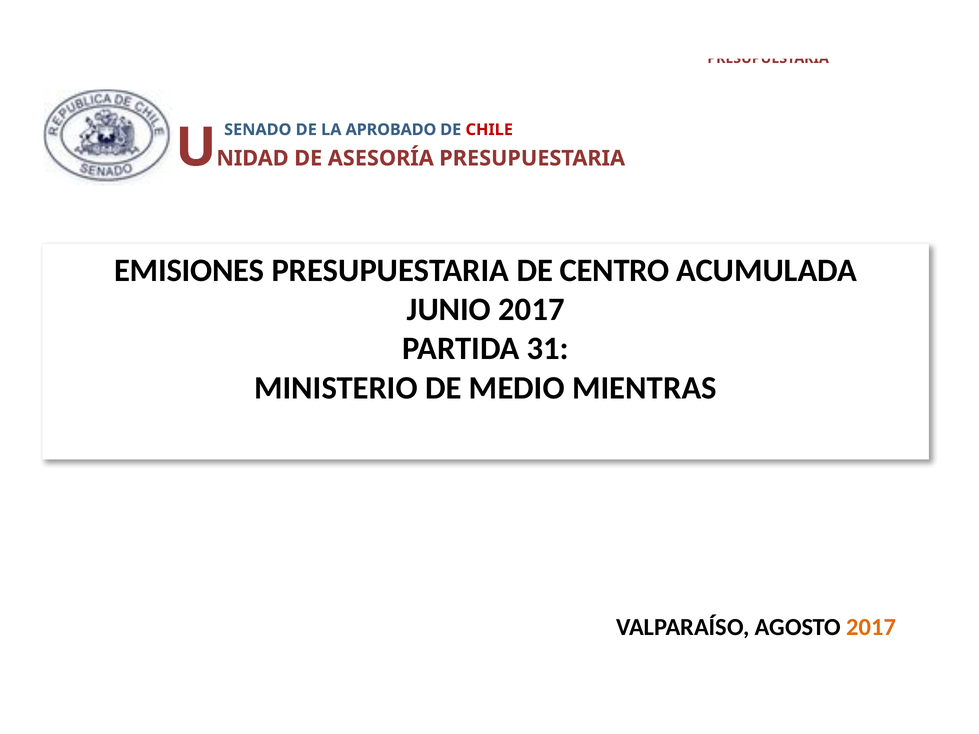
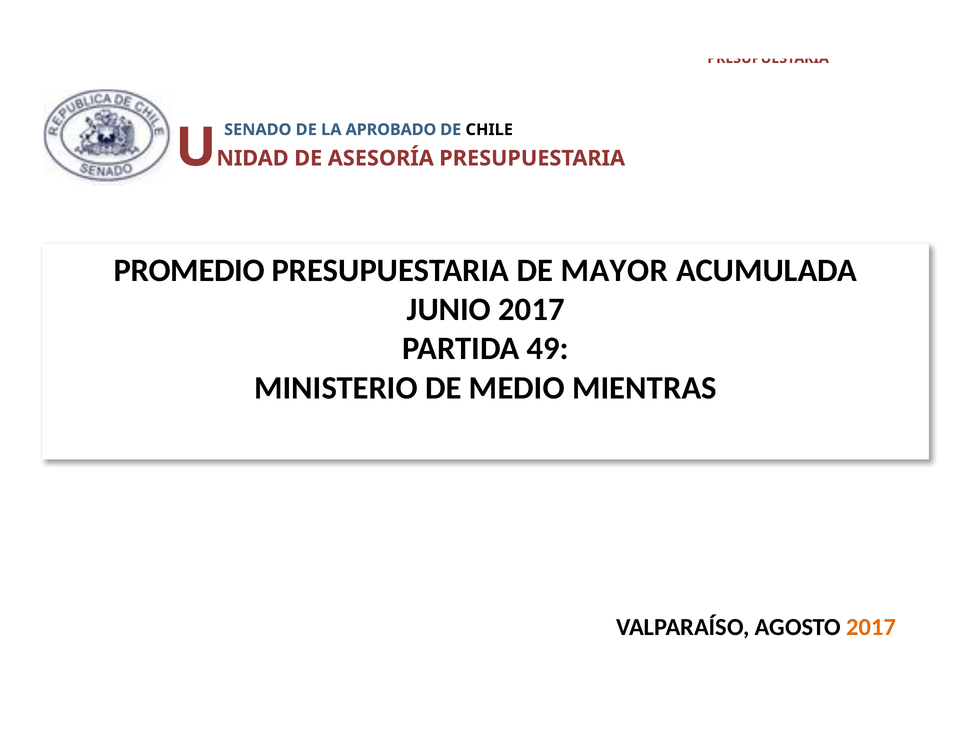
CHILE colour: red -> black (489, 130)
EMISIONES: EMISIONES -> PROMEDIO (189, 270)
CENTRO: CENTRO -> MAYOR (614, 270)
31: 31 -> 49 (548, 349)
